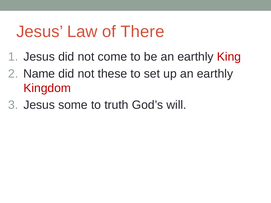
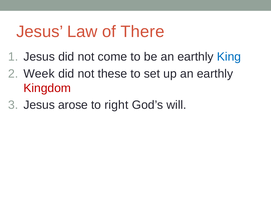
King colour: red -> blue (229, 57)
Name: Name -> Week (39, 74)
some: some -> arose (73, 105)
truth: truth -> right (116, 105)
